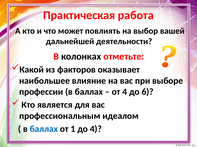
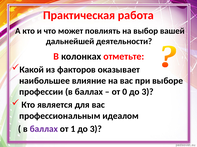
от 4: 4 -> 0 (125, 92)
6: 6 -> 3 (148, 92)
баллах colour: blue -> purple (44, 129)
1 до 4: 4 -> 3 (96, 129)
